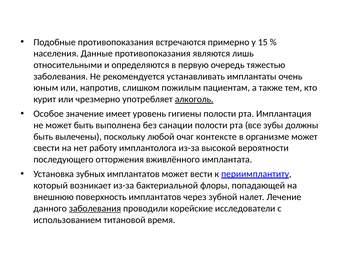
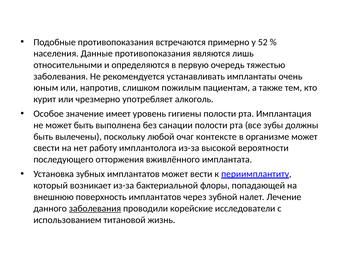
15: 15 -> 52 (263, 42)
алкоголь underline: present -> none (194, 99)
время: время -> жизнь (161, 220)
